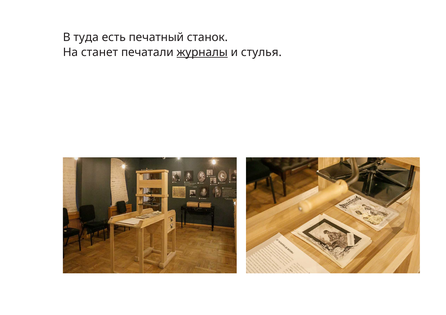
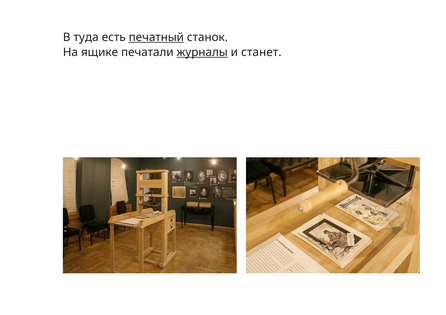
печатный underline: none -> present (156, 37)
станет: станет -> ящике (100, 52)
стулья: стулья -> станет (261, 52)
